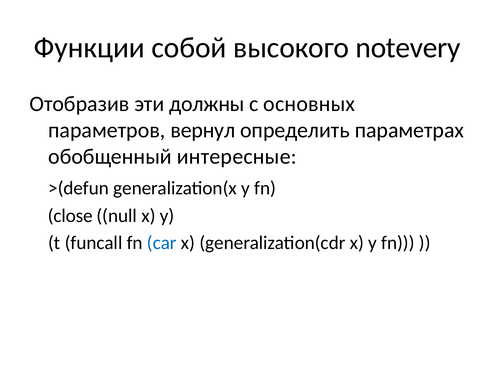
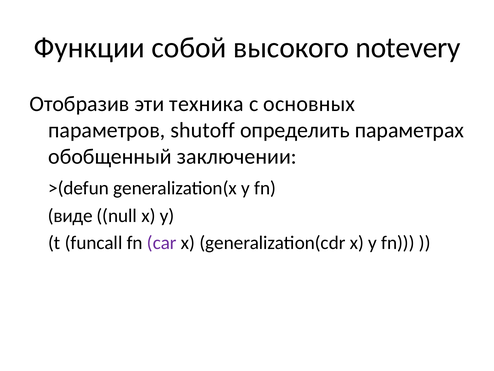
должны: должны -> техника (207, 104)
вернул: вернул -> shutoff (203, 130)
интересные: интересные -> заключении (237, 156)
close: close -> виде (70, 215)
car colour: blue -> purple (162, 242)
